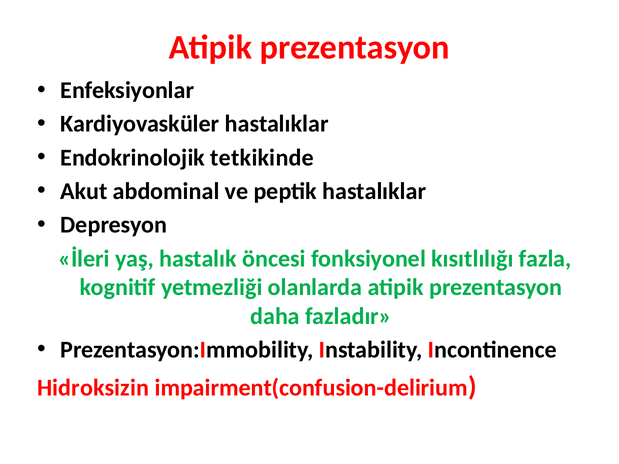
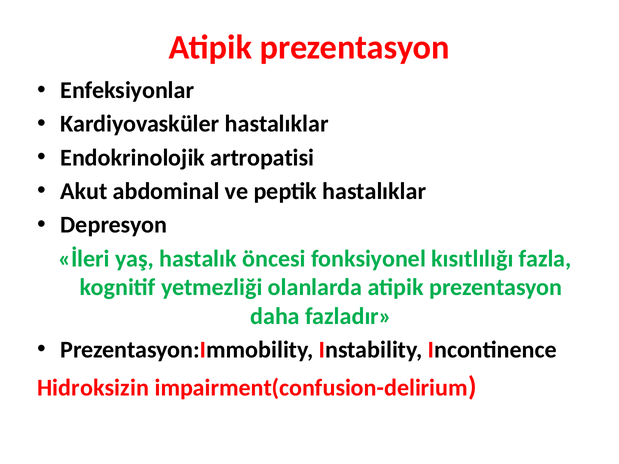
tetkikinde: tetkikinde -> artropatisi (262, 158)
